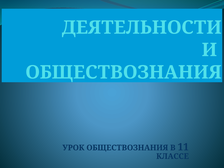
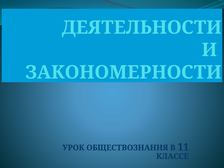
ОБЩЕСТВОЗНАНИЯ: ОБЩЕСТВОЗНАНИЯ -> ЗАКОНОМЕРНОСТИ (124, 72)
